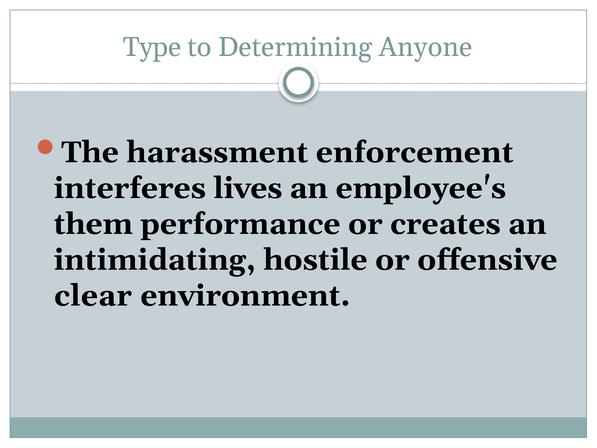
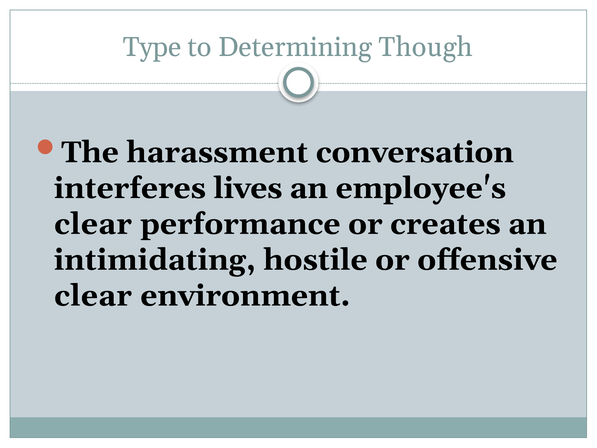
Anyone: Anyone -> Though (426, 47)
enforcement: enforcement -> conversation (415, 152)
them: them -> clear (93, 224)
